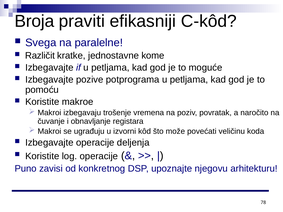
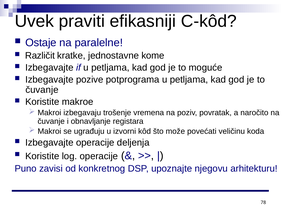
Broja: Broja -> Uvek (34, 21)
Svega: Svega -> Ostaje (41, 43)
pomoću: pomoću -> čuvanje (42, 90)
